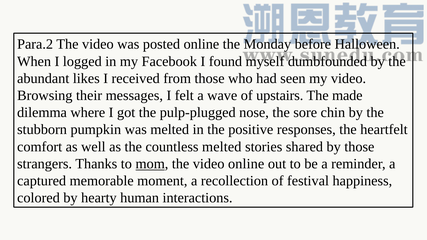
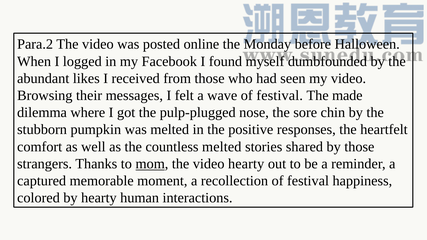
wave of upstairs: upstairs -> festival (280, 96)
video online: online -> hearty (246, 164)
